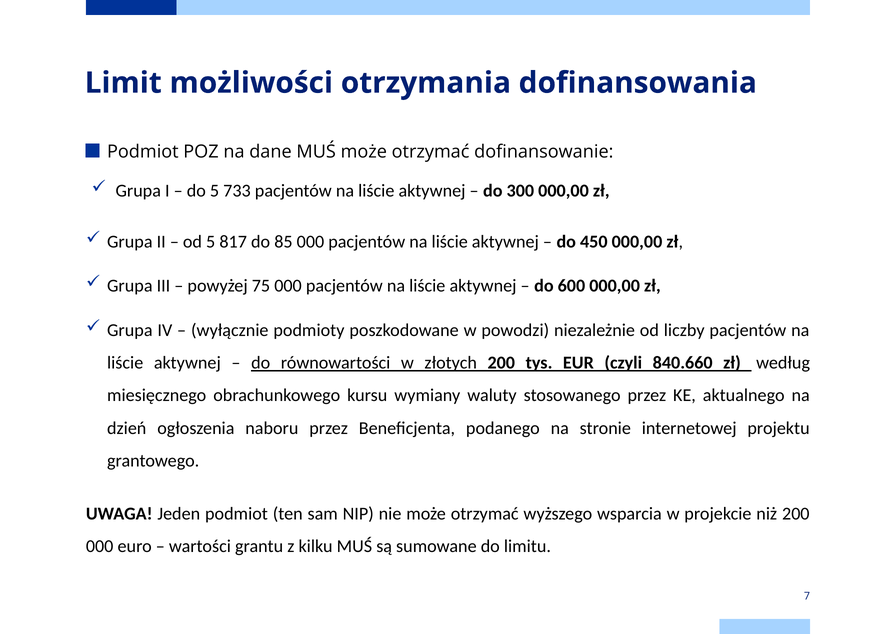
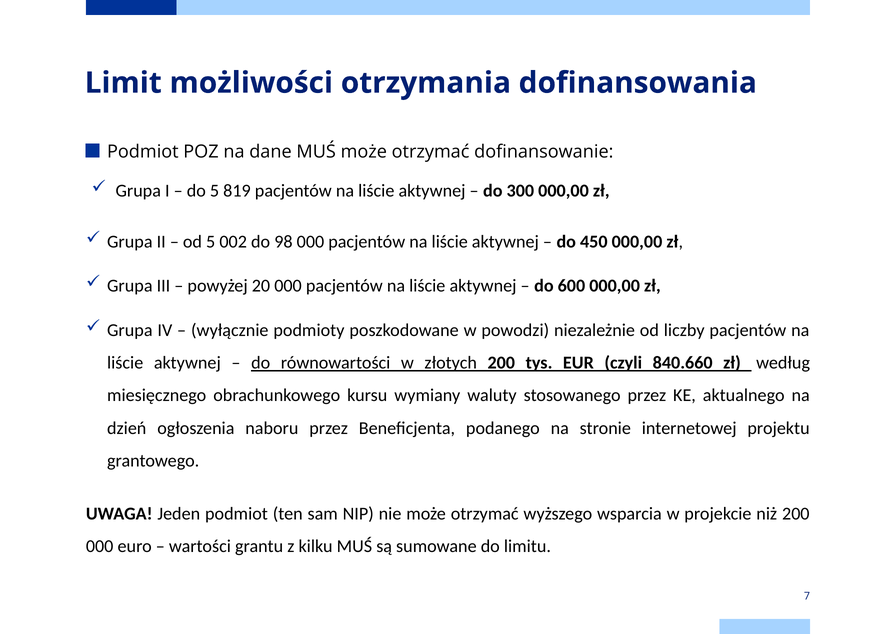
733: 733 -> 819 (237, 191)
817: 817 -> 002 (233, 241)
85: 85 -> 98 (283, 241)
75: 75 -> 20 (261, 286)
